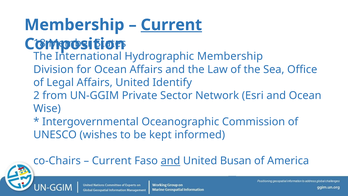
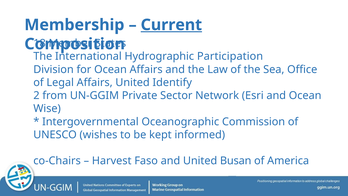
Hydrographic Membership: Membership -> Participation (230, 56)
Current: Current -> Harvest (112, 161)
and underline: present -> none (170, 161)
